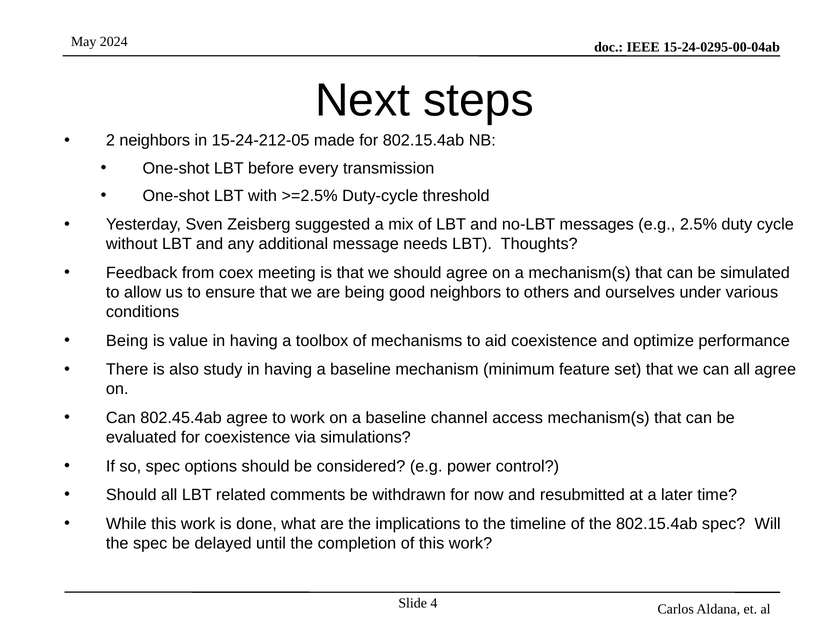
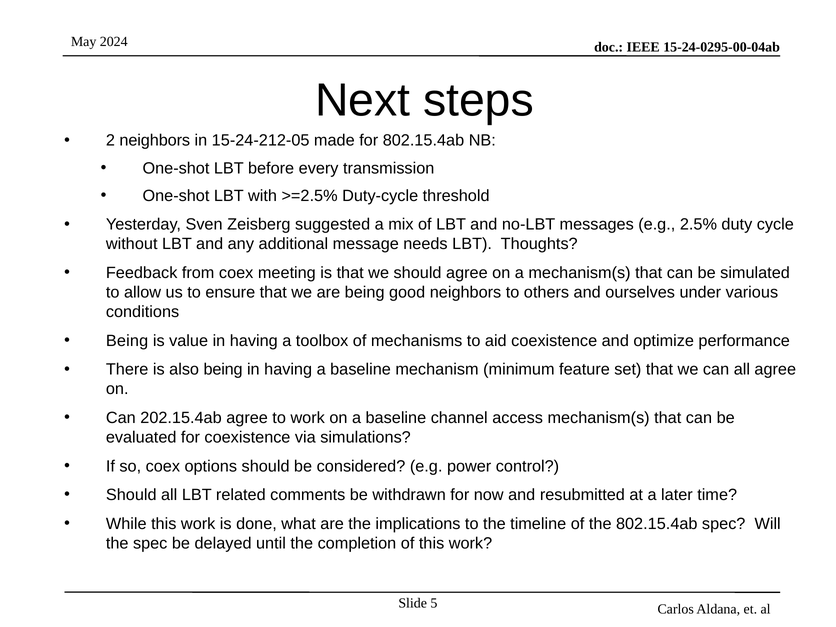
also study: study -> being (223, 370)
802.45.4ab: 802.45.4ab -> 202.15.4ab (181, 418)
so spec: spec -> coex (163, 466)
4: 4 -> 5 (434, 603)
